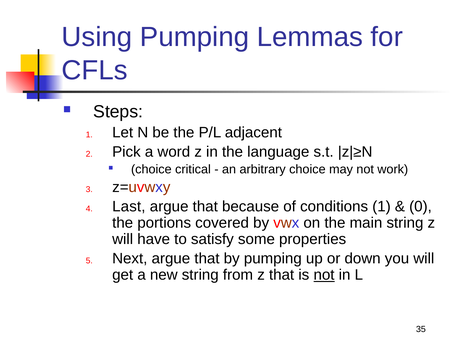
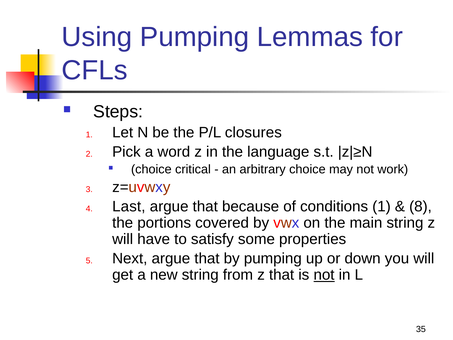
adjacent: adjacent -> closures (253, 132)
0: 0 -> 8 (420, 206)
